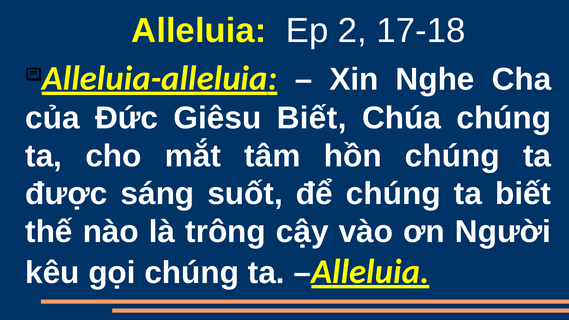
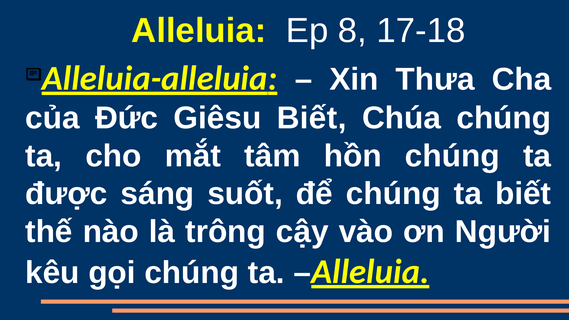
2: 2 -> 8 (352, 31)
Nghe: Nghe -> Thưa (435, 79)
